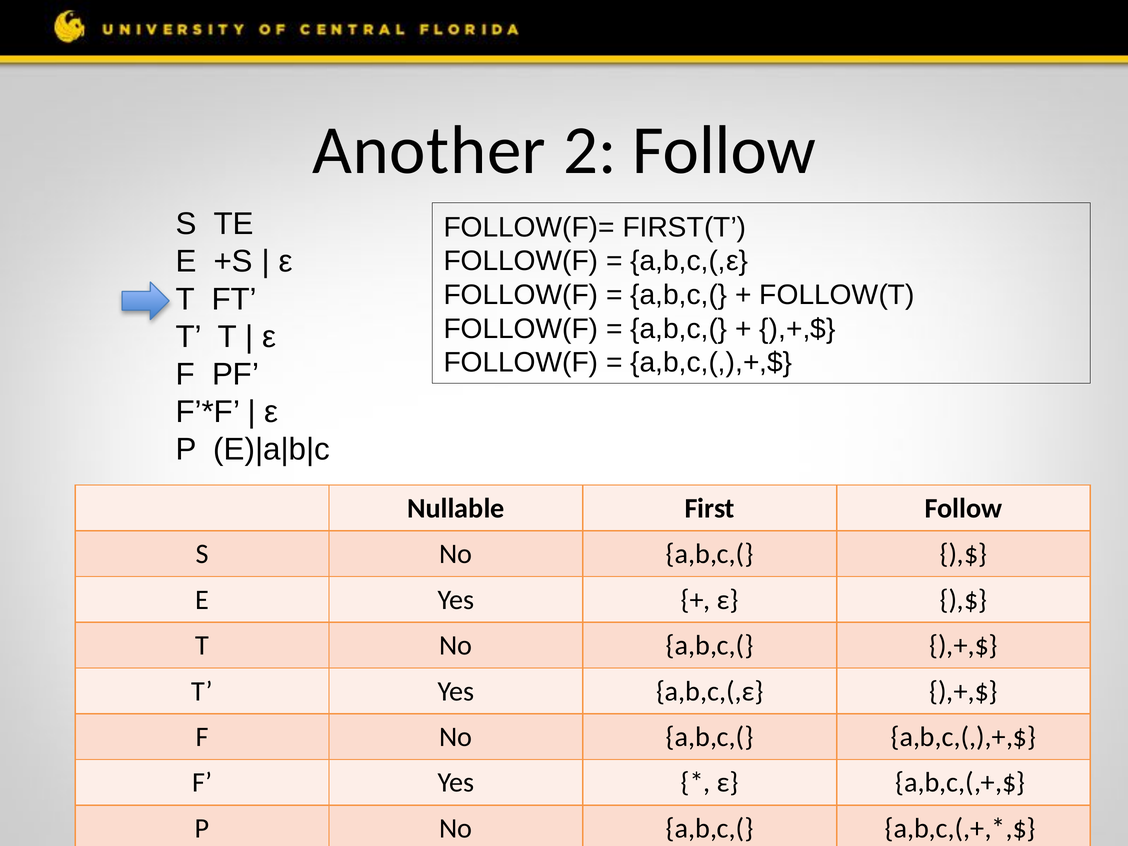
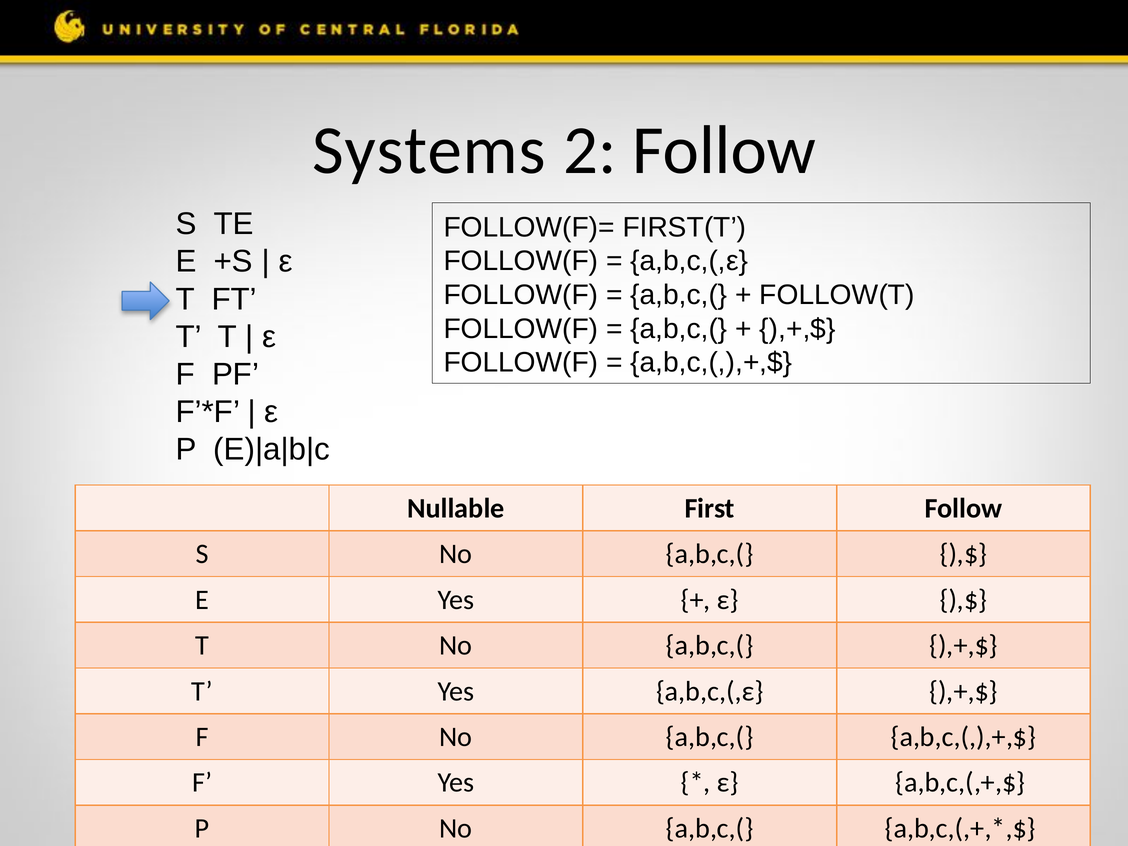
Another: Another -> Systems (429, 150)
